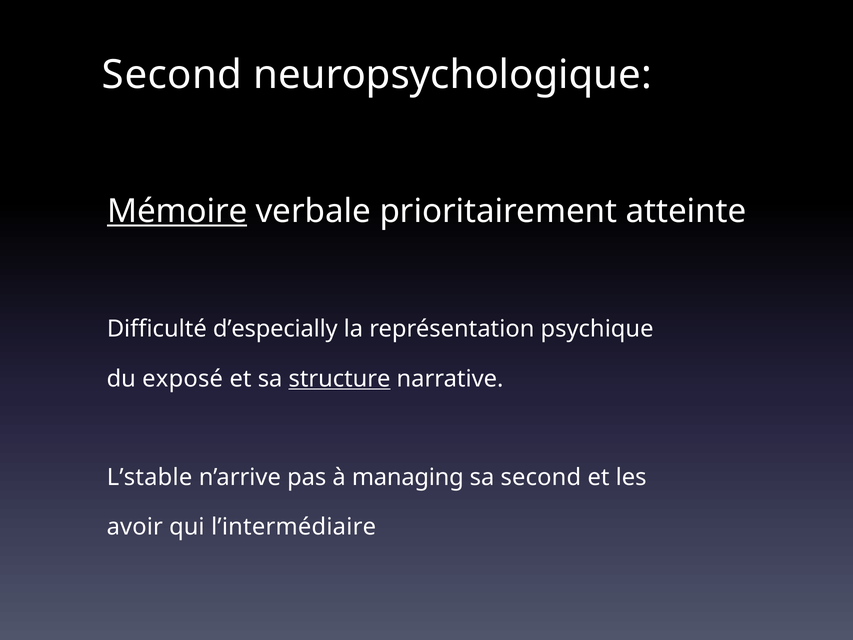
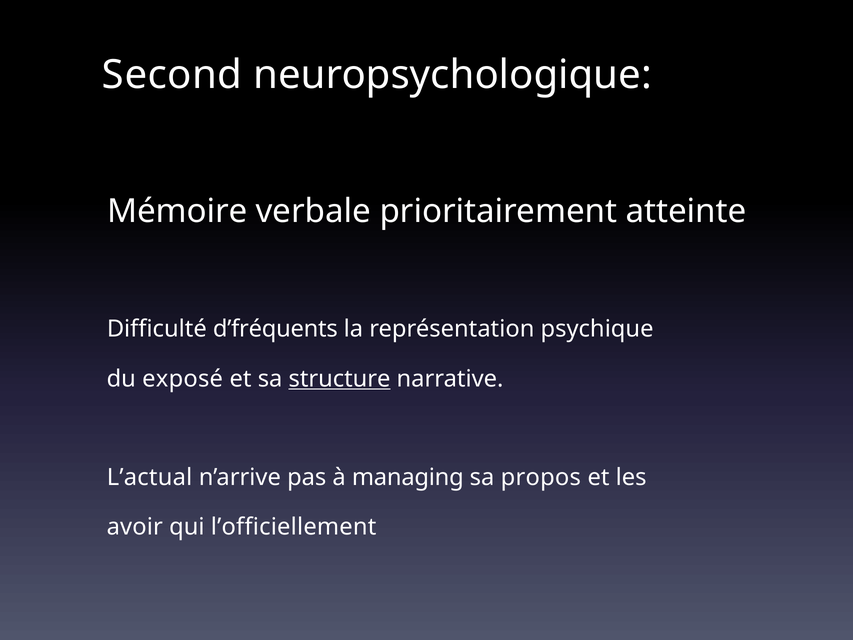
Mémoire underline: present -> none (177, 211)
d’especially: d’especially -> d’fréquents (275, 329)
L’stable: L’stable -> L’actual (150, 477)
sa second: second -> propos (541, 477)
l’intermédiaire: l’intermédiaire -> l’officiellement (294, 527)
